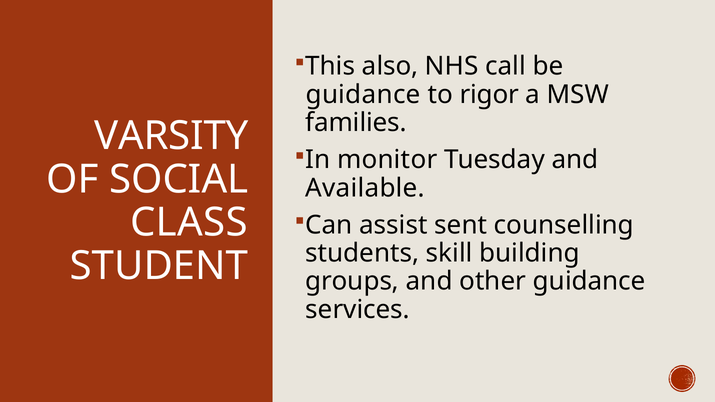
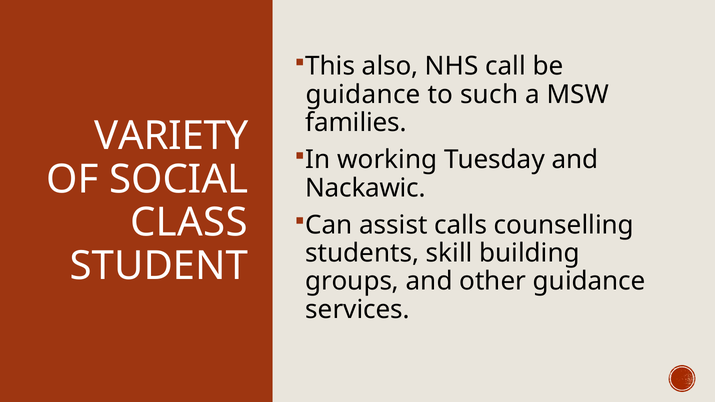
rigor: rigor -> such (489, 95)
VARSITY: VARSITY -> VARIETY (171, 136)
monitor: monitor -> working (387, 160)
Available: Available -> Nackawic (365, 188)
sent: sent -> calls (461, 225)
